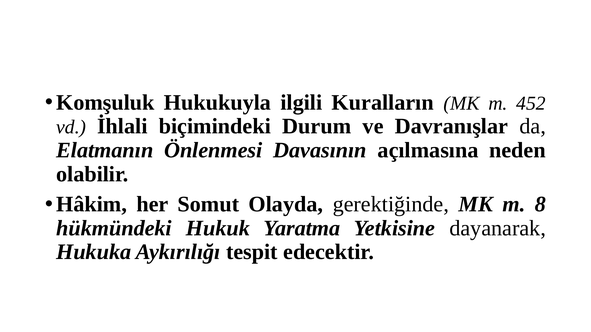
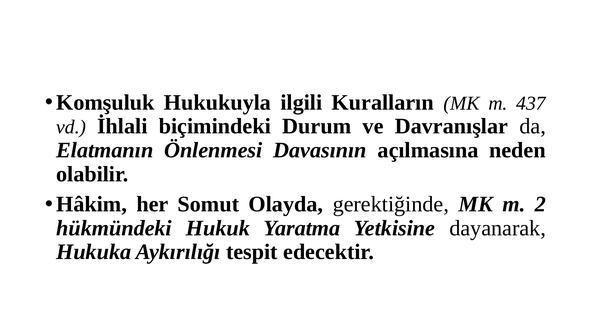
452: 452 -> 437 (531, 103)
8: 8 -> 2 (540, 204)
